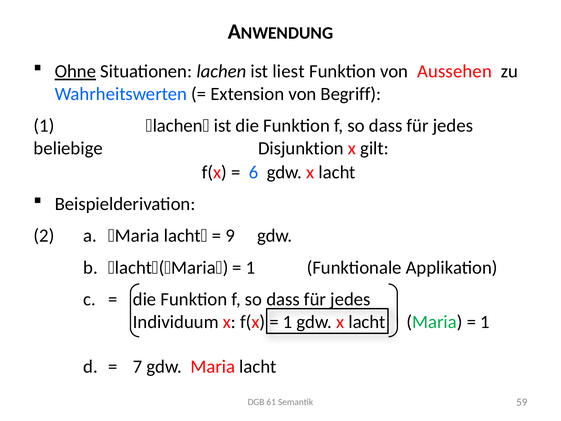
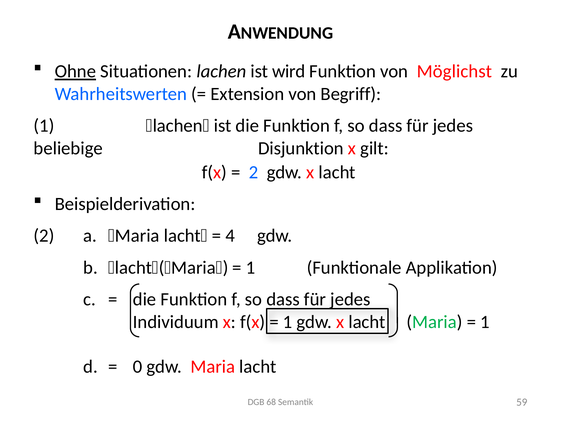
liest: liest -> wird (289, 71)
Aussehen: Aussehen -> Möglichst (454, 71)
6: 6 -> 2 (254, 172)
9: 9 -> 4 (230, 236)
7: 7 -> 0 (138, 367)
61: 61 -> 68 (271, 402)
